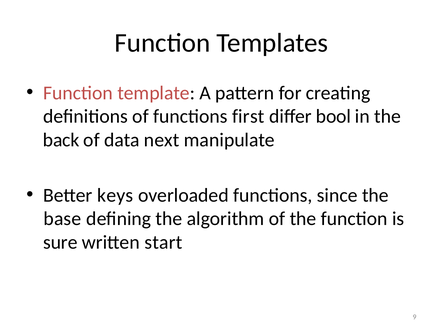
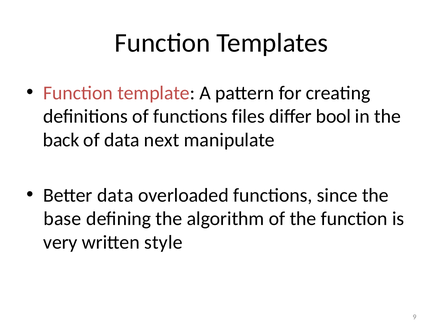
first: first -> files (248, 117)
Better keys: keys -> data (115, 195)
sure: sure -> very (60, 243)
start: start -> style (163, 243)
